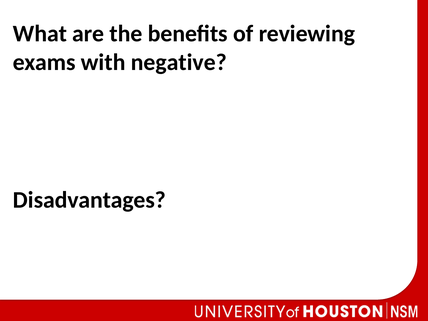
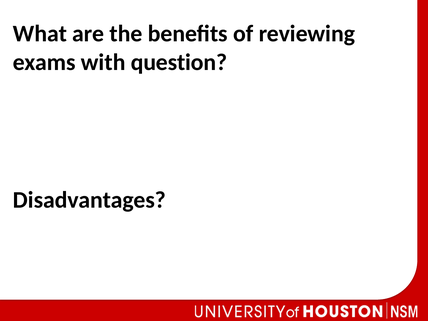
negative: negative -> question (179, 62)
